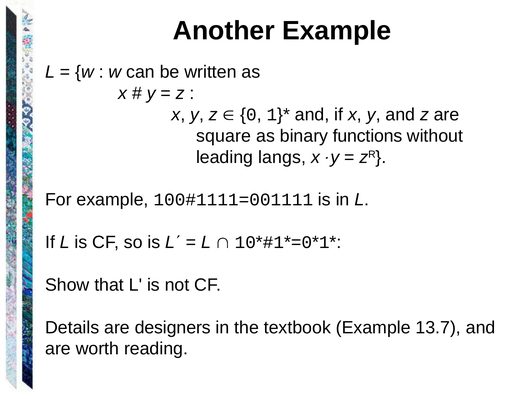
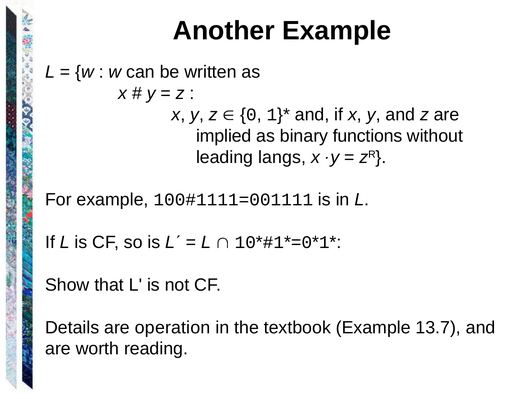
square: square -> implied (224, 136)
designers: designers -> operation (173, 327)
